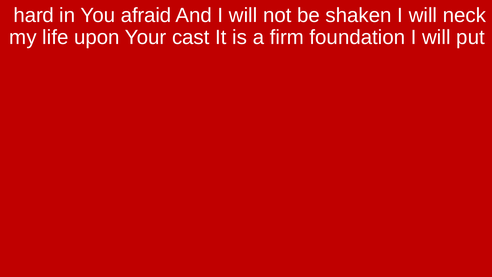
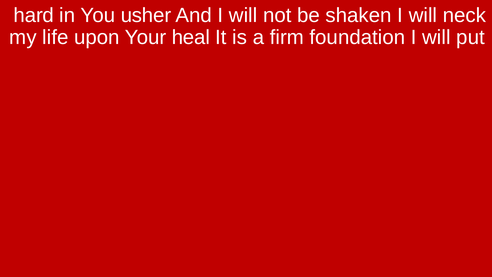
afraid: afraid -> usher (146, 15)
cast: cast -> heal (191, 37)
